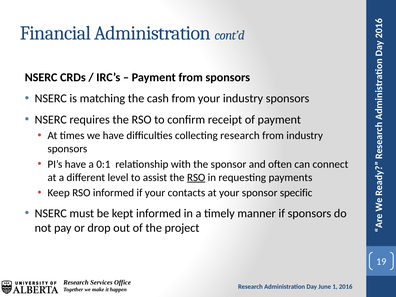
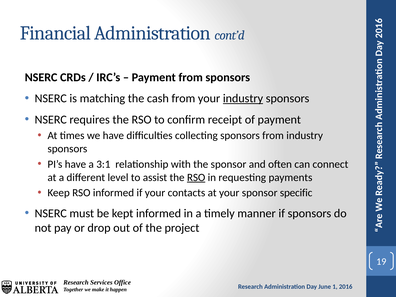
industry underline: none -> present (243, 98)
collecting research: research -> sponsors (240, 136)
0:1: 0:1 -> 3:1 (103, 164)
